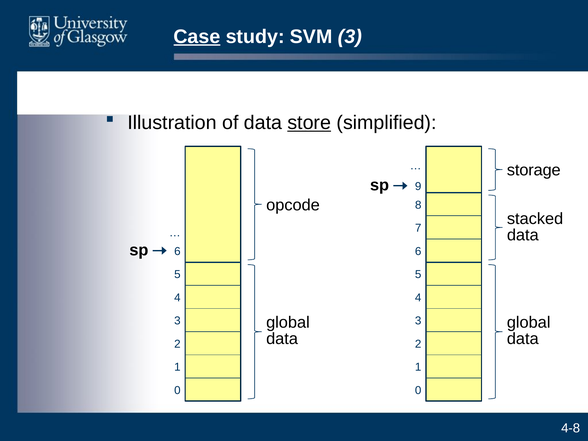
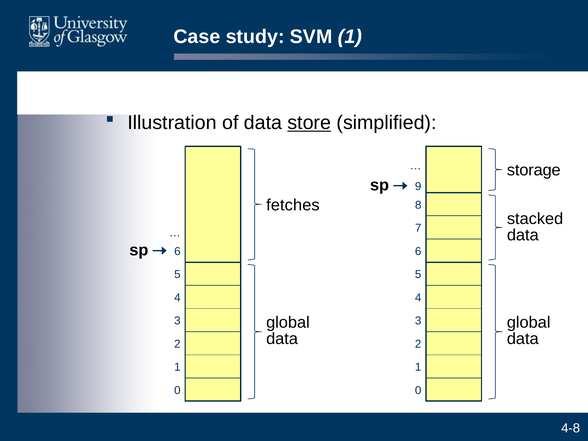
Case underline: present -> none (197, 37)
SVM 3: 3 -> 1 (350, 37)
opcode: opcode -> fetches (293, 205)
